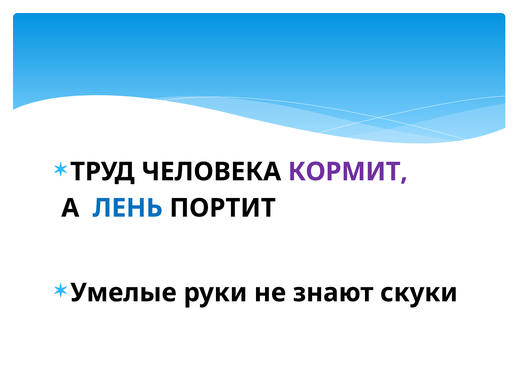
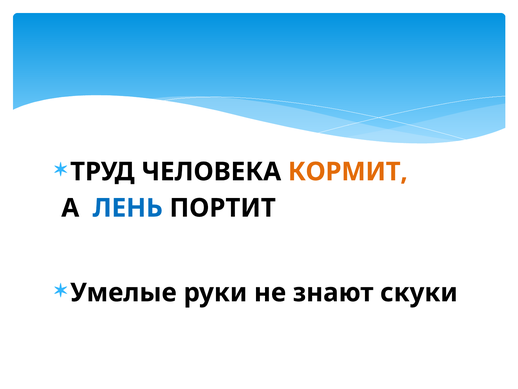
КОРМИТ colour: purple -> orange (348, 172)
